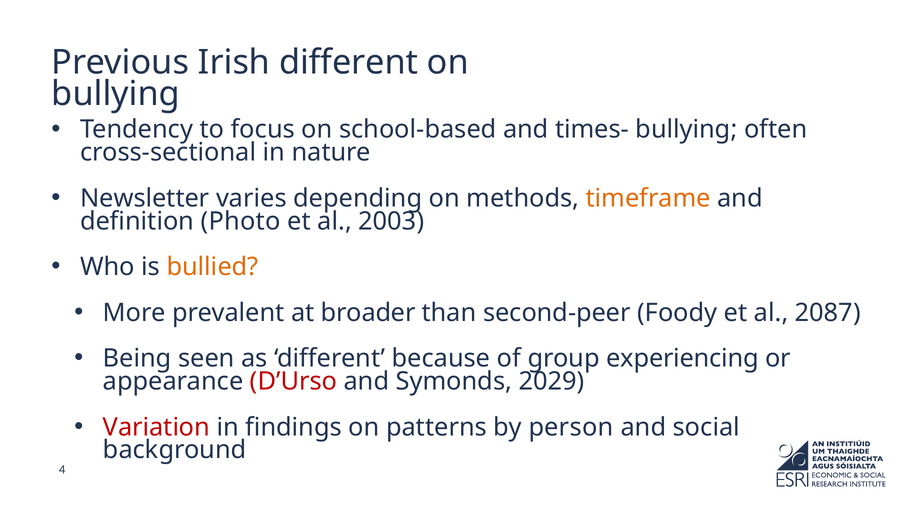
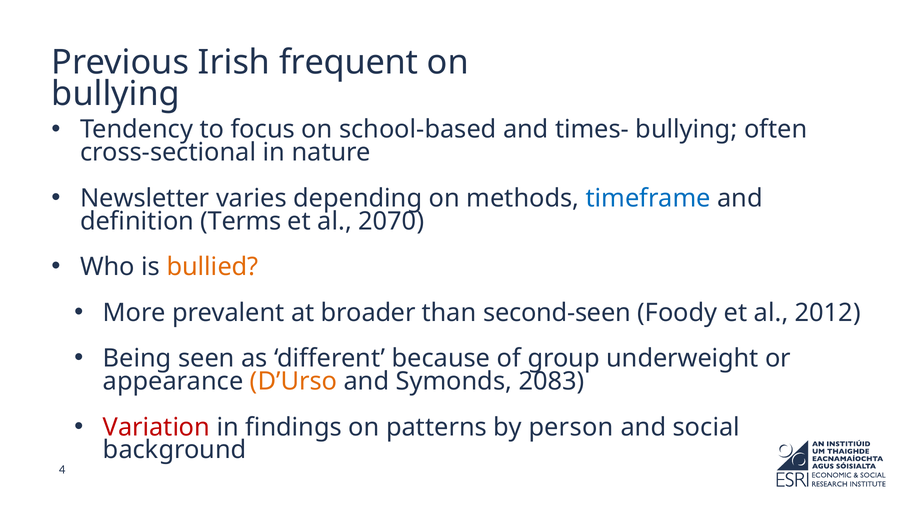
Irish different: different -> frequent (349, 62)
timeframe colour: orange -> blue (648, 198)
Photo: Photo -> Terms (241, 221)
2003: 2003 -> 2070 (391, 221)
second-peer: second-peer -> second-seen (557, 312)
2087: 2087 -> 2012 (828, 312)
experiencing: experiencing -> underweight (682, 358)
D’Urso colour: red -> orange (294, 381)
2029: 2029 -> 2083 (551, 381)
